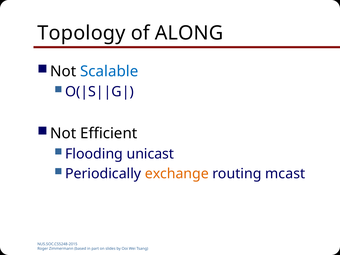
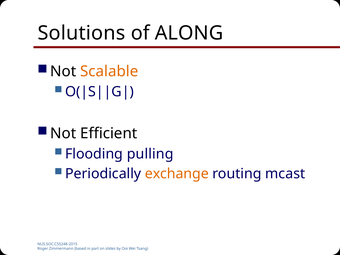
Topology: Topology -> Solutions (81, 33)
Scalable colour: blue -> orange (109, 71)
unicast: unicast -> pulling (150, 154)
